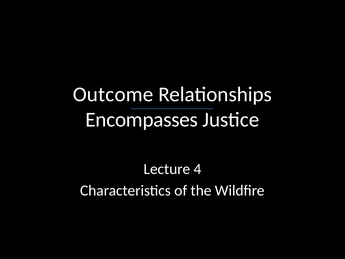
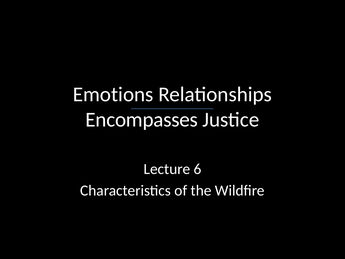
Outcome: Outcome -> Emotions (113, 94)
4: 4 -> 6 (197, 169)
